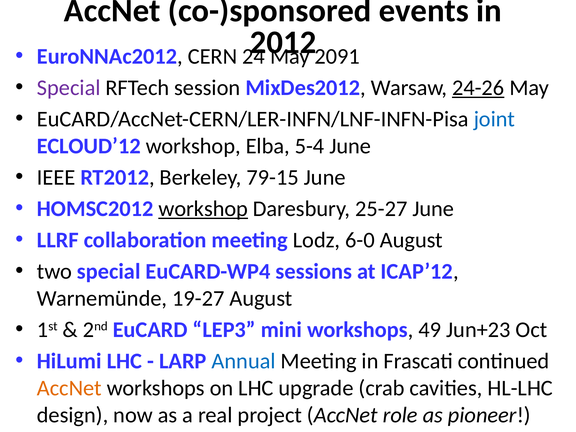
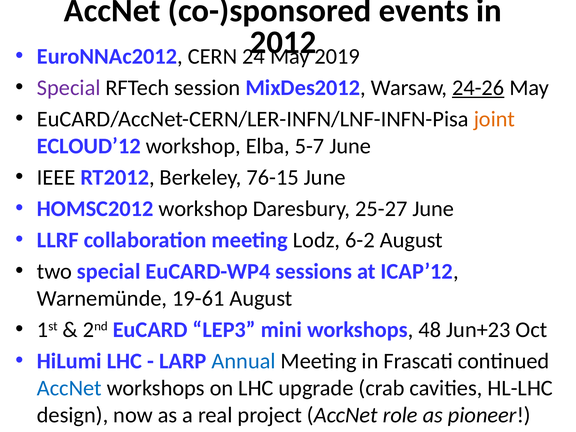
2091: 2091 -> 2019 (337, 56)
joint colour: blue -> orange (494, 119)
5-4: 5-4 -> 5-7 (310, 146)
79-15: 79-15 -> 76-15 (273, 177)
workshop underline: present -> none (203, 209)
6-0: 6-0 -> 6-2 (360, 240)
19-27: 19-27 -> 19-61 (198, 298)
49: 49 -> 48 (430, 330)
AccNet colour: orange -> blue (69, 388)
